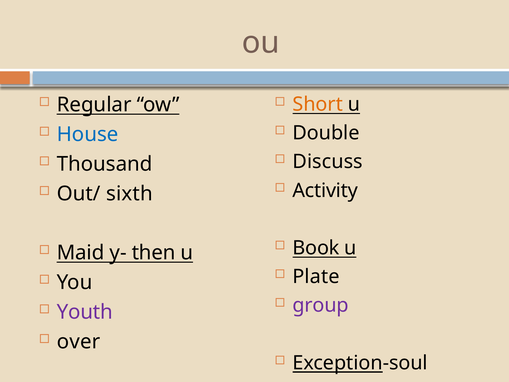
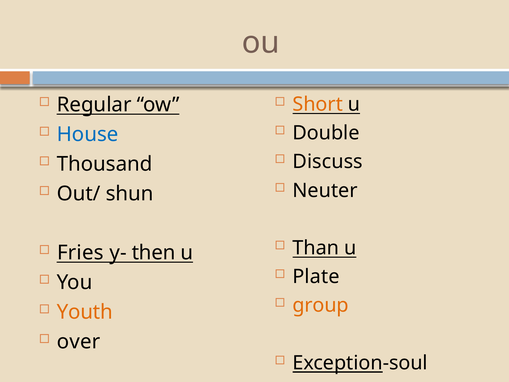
Activity: Activity -> Neuter (325, 190)
sixth: sixth -> shun (130, 193)
Book: Book -> Than (316, 248)
Maid: Maid -> Fries (80, 253)
group colour: purple -> orange (321, 305)
Youth colour: purple -> orange (85, 312)
